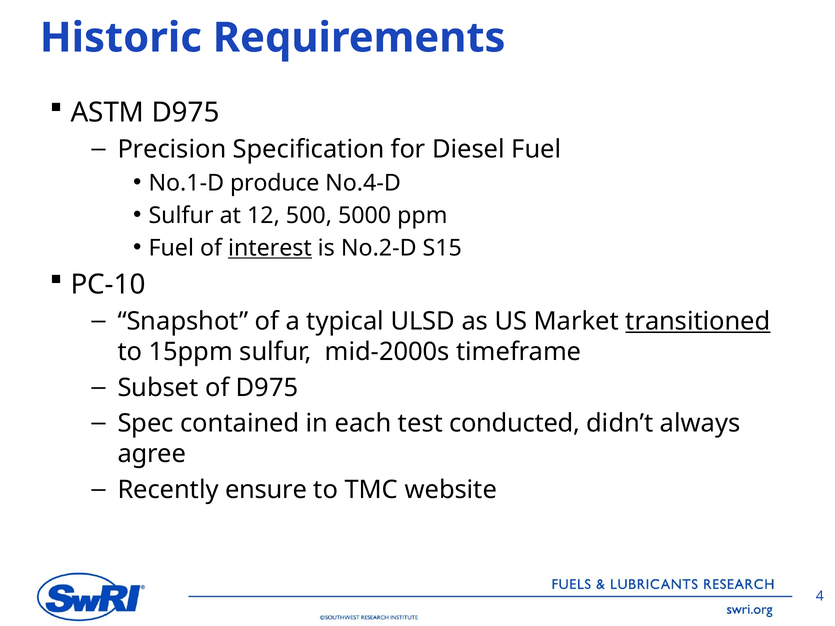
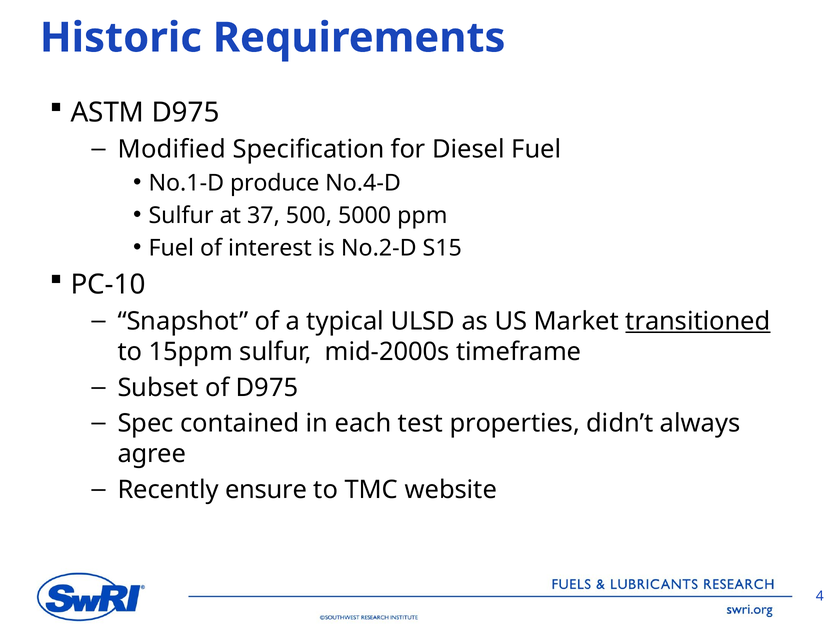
Precision: Precision -> Modified (172, 149)
12: 12 -> 37 (263, 216)
interest underline: present -> none (270, 248)
conducted: conducted -> properties (515, 424)
